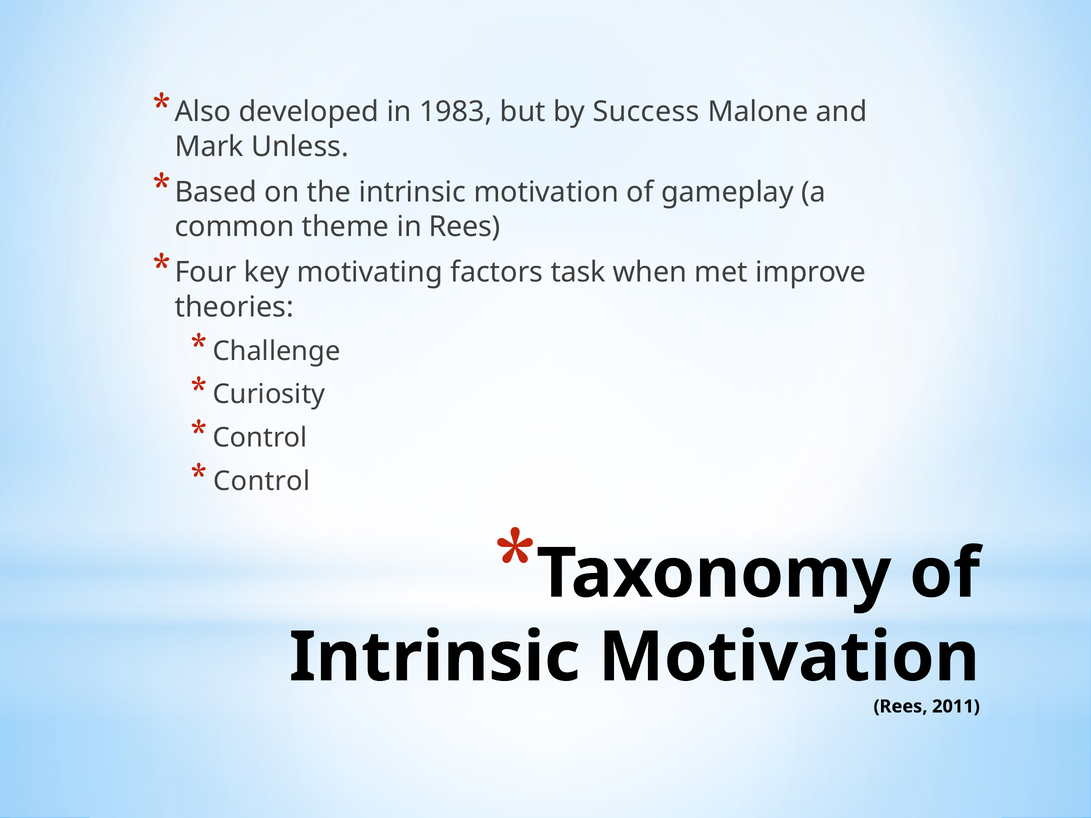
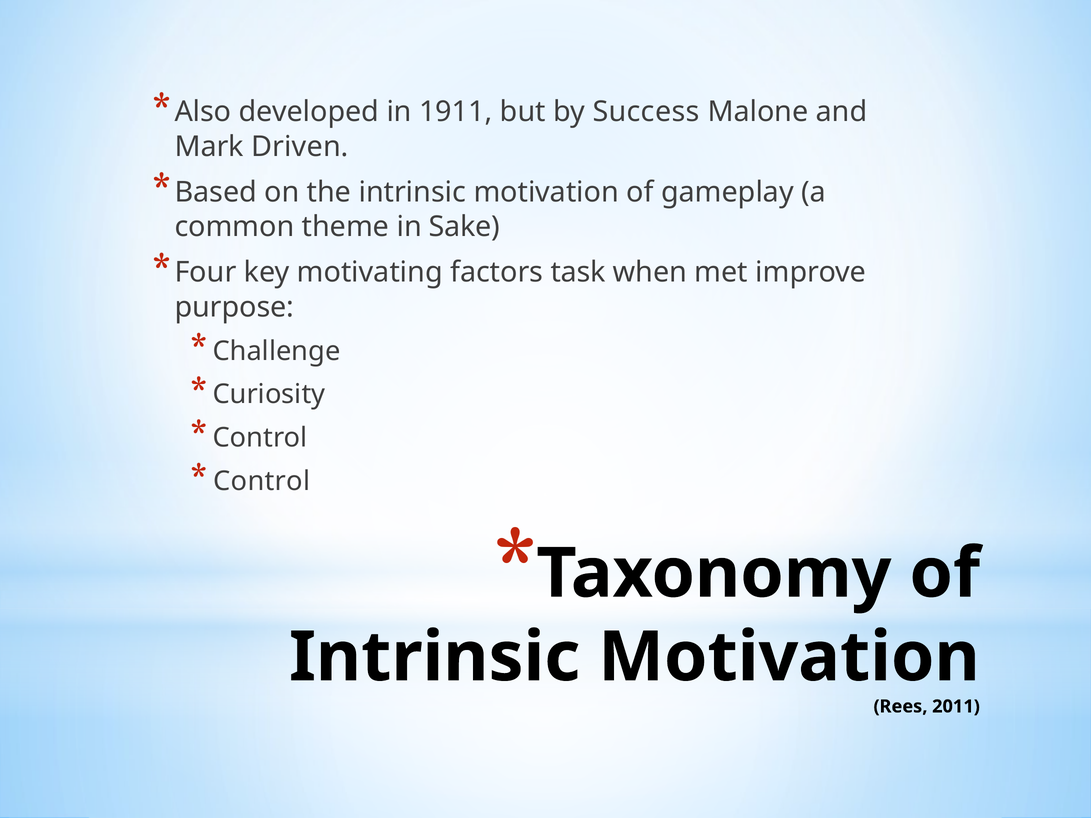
1983: 1983 -> 1911 (456, 112)
Unless: Unless -> Driven (300, 147)
in Rees: Rees -> Sake (464, 227)
theories: theories -> purpose (234, 307)
